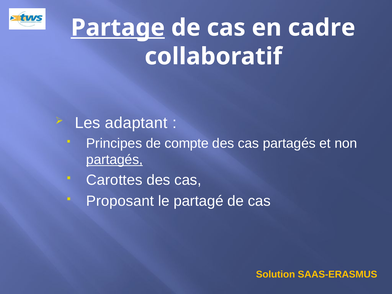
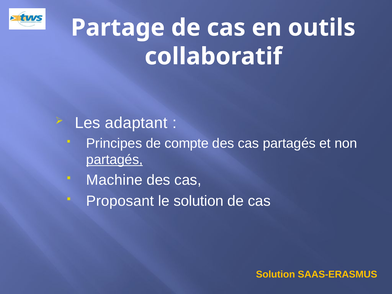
Partage underline: present -> none (118, 28)
cadre: cadre -> outils (322, 28)
Carottes: Carottes -> Machine (114, 180)
le partagé: partagé -> solution (199, 201)
